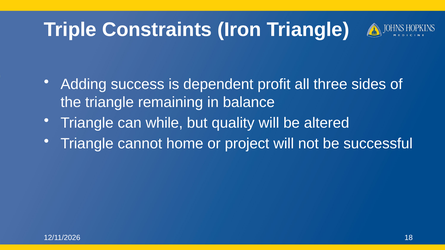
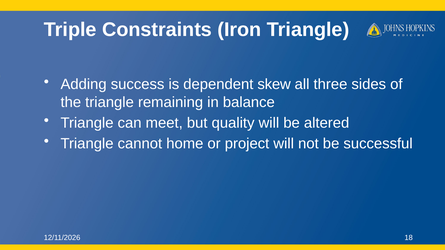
profit: profit -> skew (274, 84)
while: while -> meet (164, 123)
